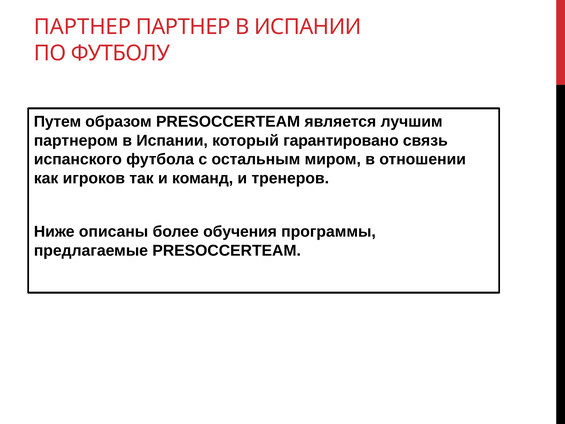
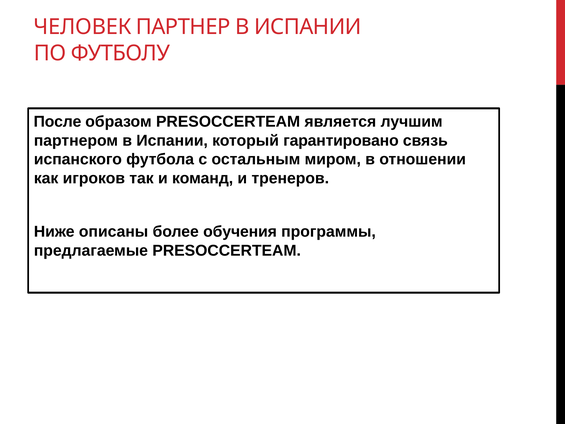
ПАРТНЕР: ПАРТНЕР -> ЧЕЛОВЕК (83, 27)
Путем: Путем -> После (57, 122)
